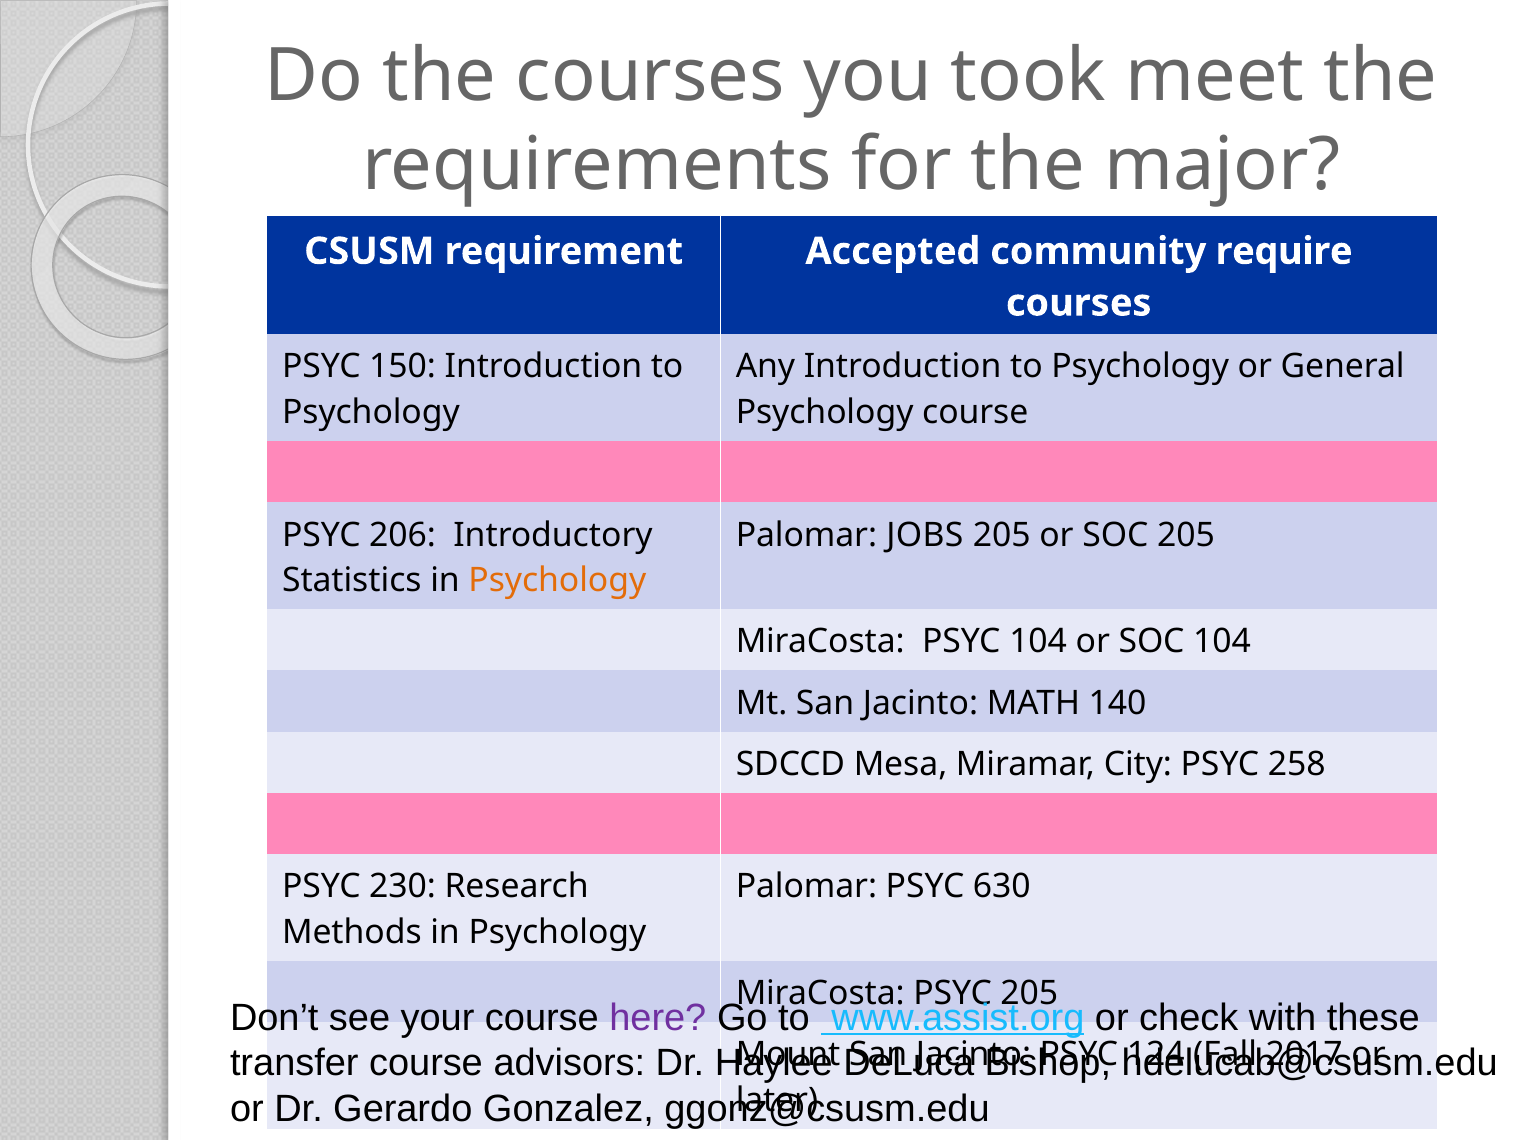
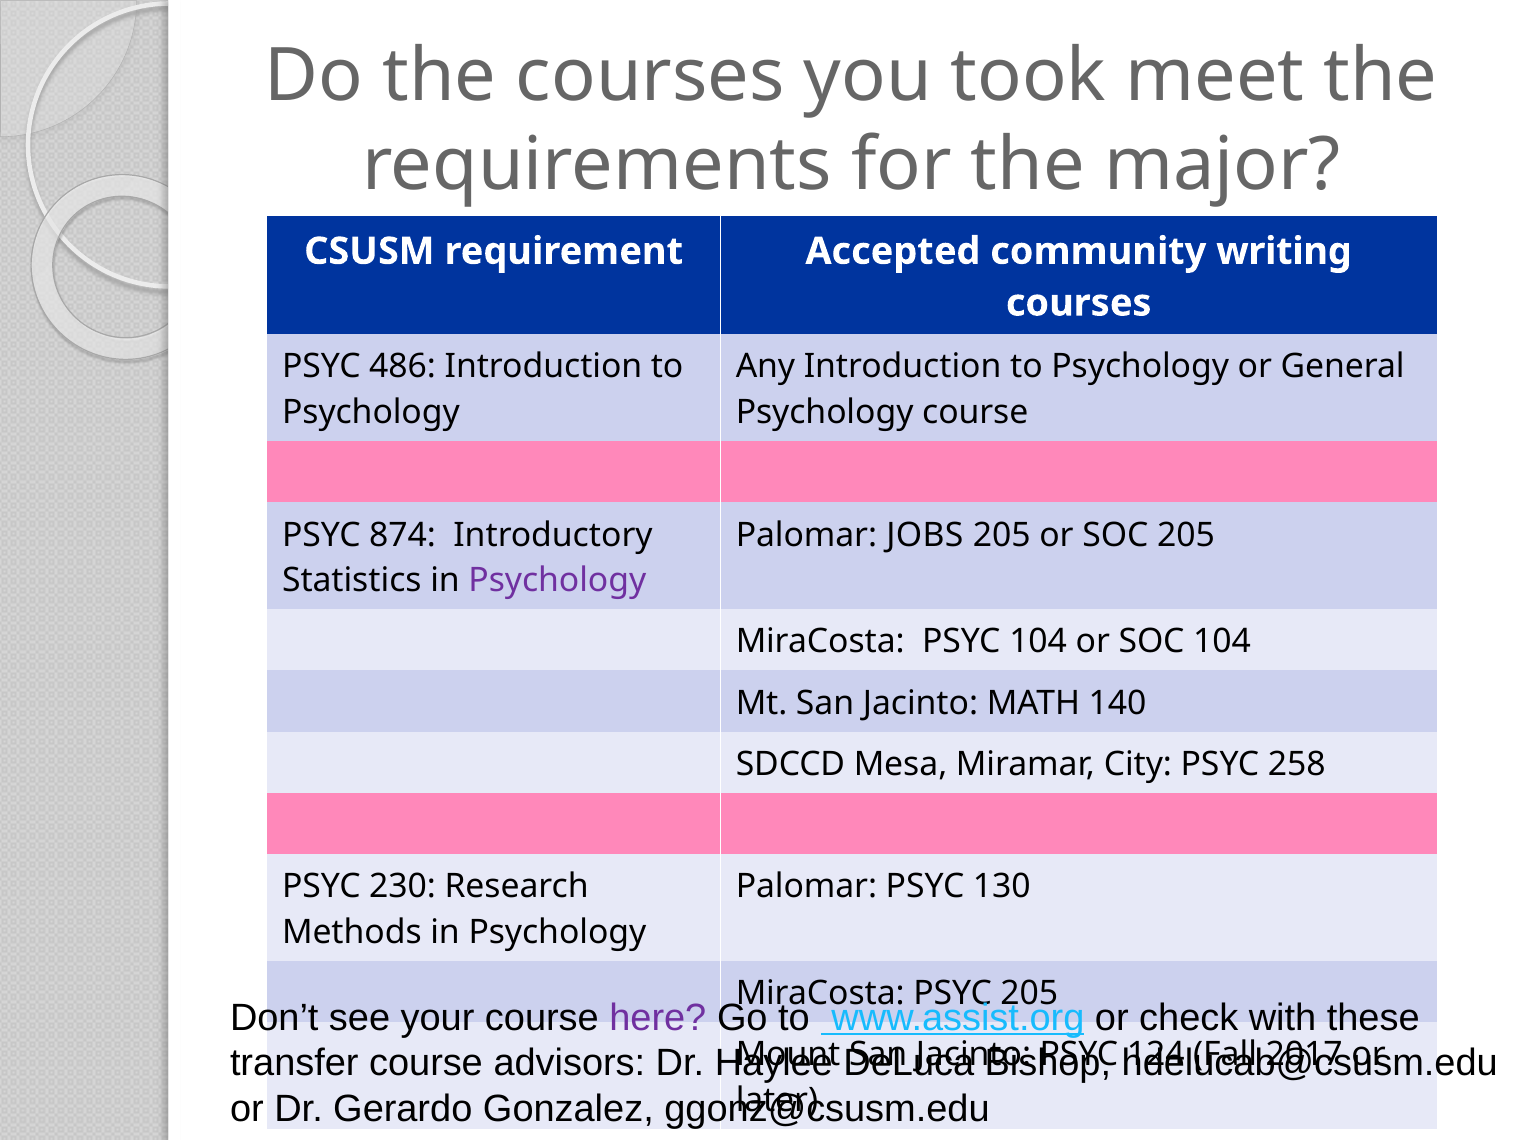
require: require -> writing (1284, 251)
150: 150 -> 486 (403, 367)
206: 206 -> 874 (403, 535)
Psychology colour: orange -> purple (557, 580)
630: 630 -> 130 (1002, 886)
